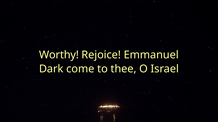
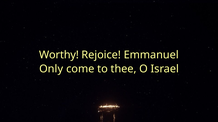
Dark: Dark -> Only (51, 69)
